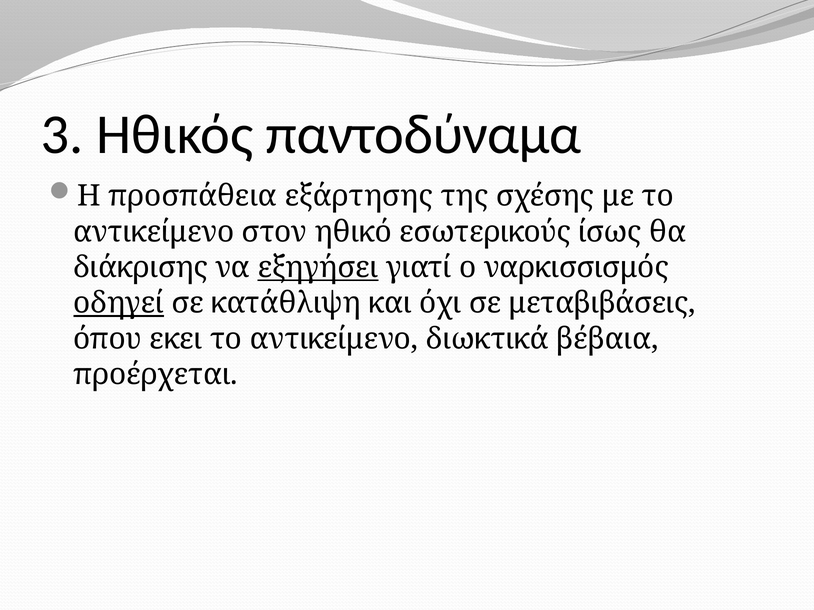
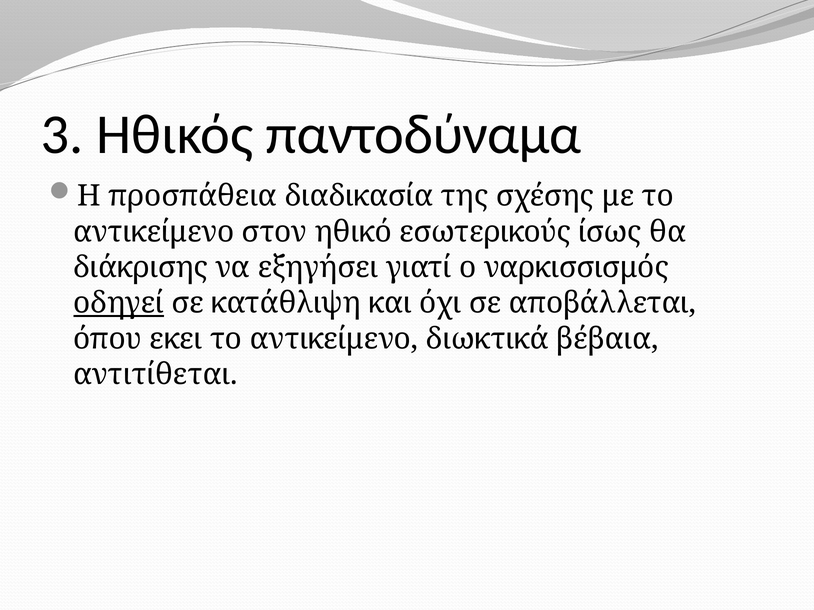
εξάρτησης: εξάρτησης -> διαδικασία (359, 196)
εξηγήσει underline: present -> none (318, 268)
μεταβιβάσεις: μεταβιβάσεις -> αποβάλλεται (602, 303)
προέρχεται: προέρχεται -> αντιτίθεται (155, 375)
